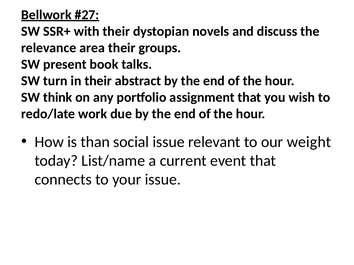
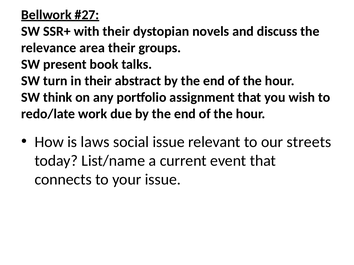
than: than -> laws (95, 142)
weight: weight -> streets (309, 142)
